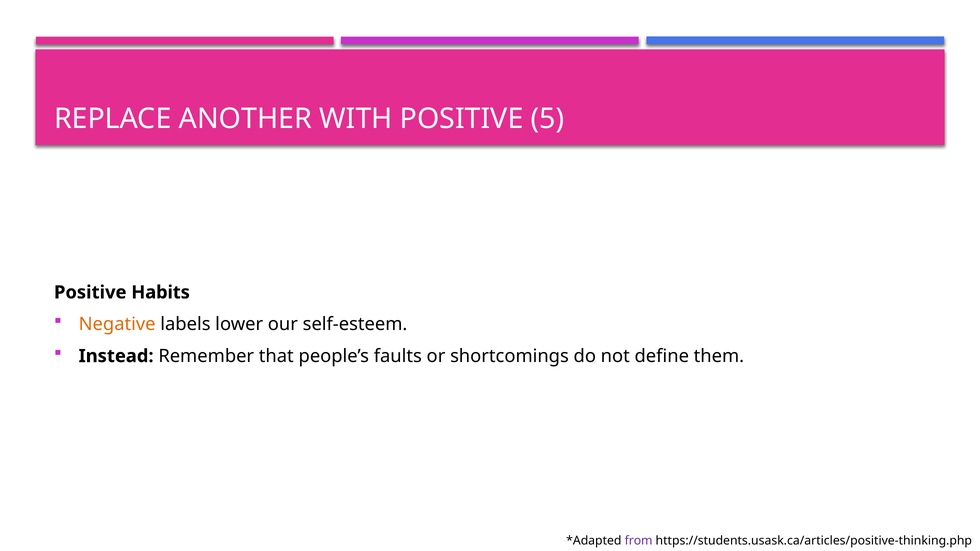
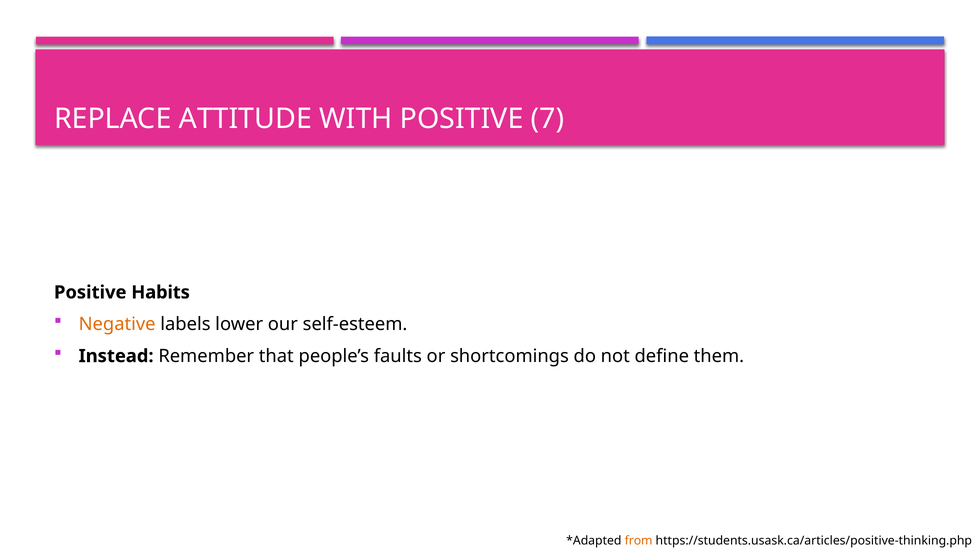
ANOTHER: ANOTHER -> ATTITUDE (245, 119)
5: 5 -> 7 (548, 119)
from colour: purple -> orange (639, 541)
